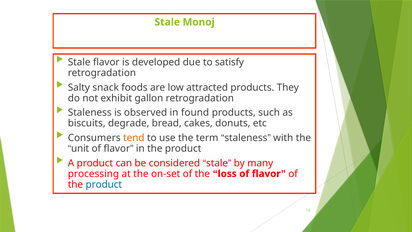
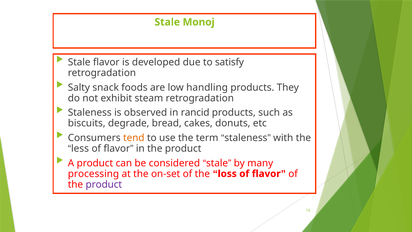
attracted: attracted -> handling (207, 87)
gallon: gallon -> steam (149, 98)
found: found -> rancid (195, 113)
unit: unit -> less (80, 148)
product colour: blue -> purple (104, 184)
